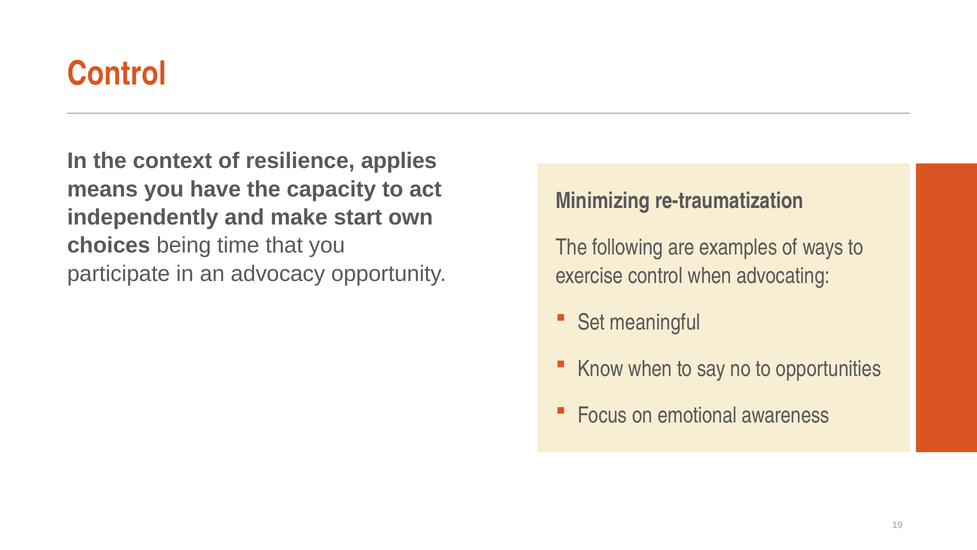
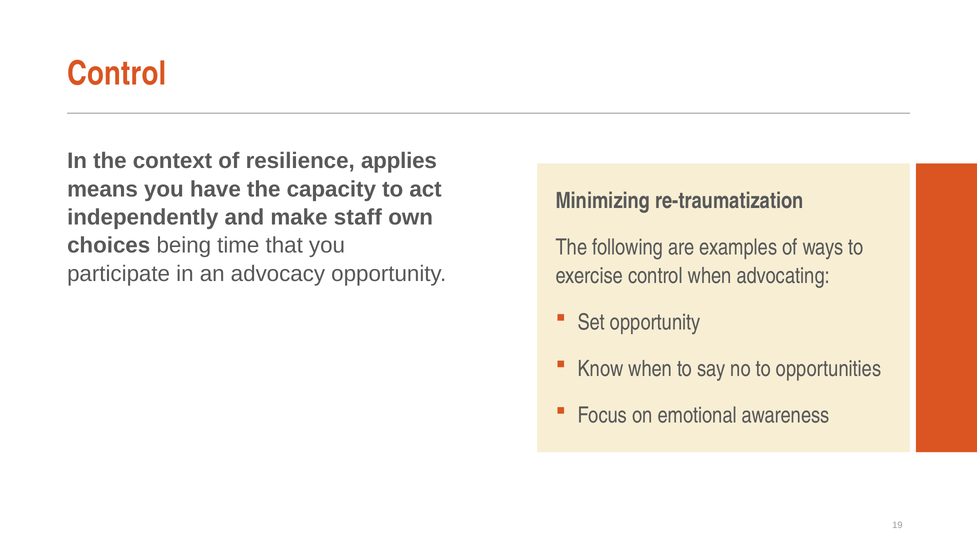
start: start -> staff (358, 217)
Set meaningful: meaningful -> opportunity (655, 322)
